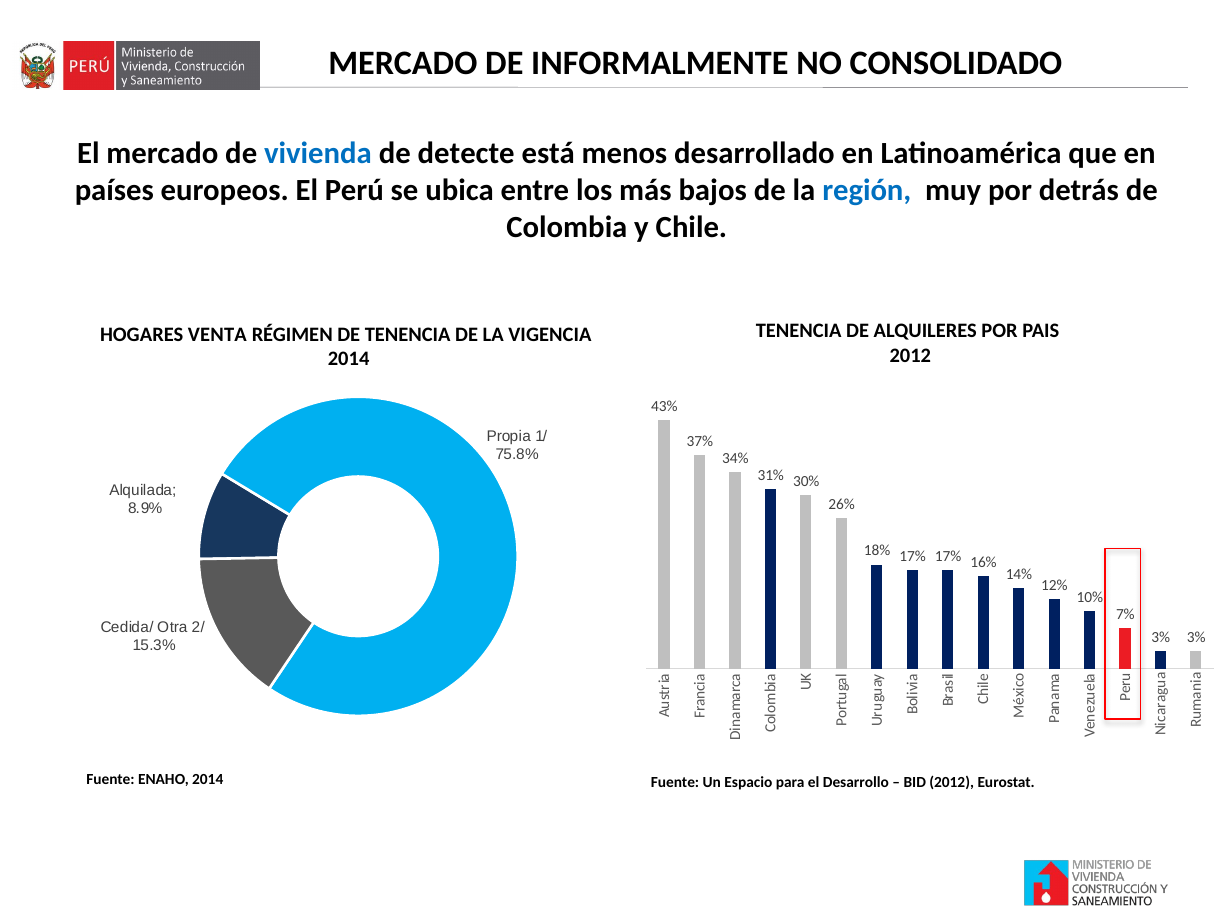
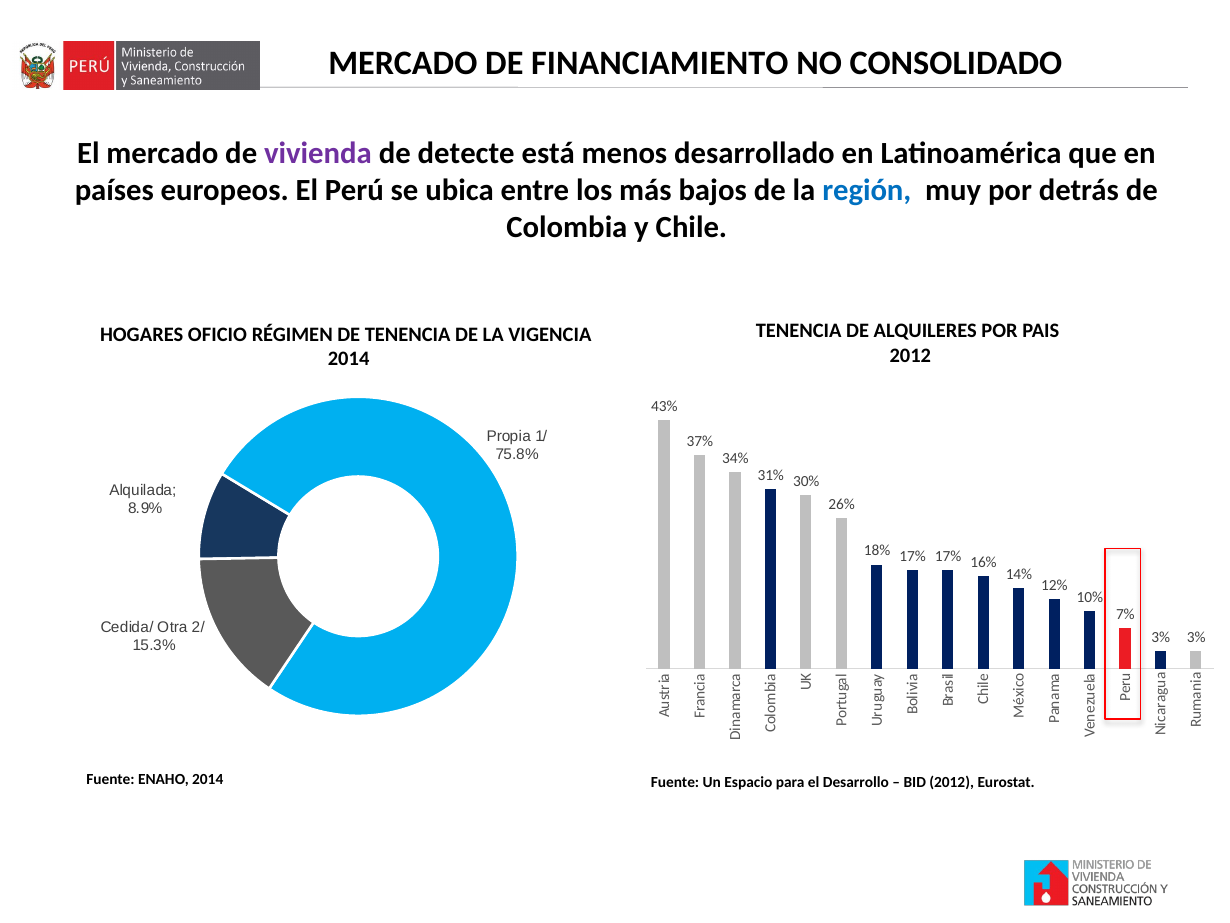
INFORMALMENTE: INFORMALMENTE -> FINANCIAMIENTO (660, 63)
vivienda colour: blue -> purple (318, 153)
VENTA: VENTA -> OFICIO (217, 334)
